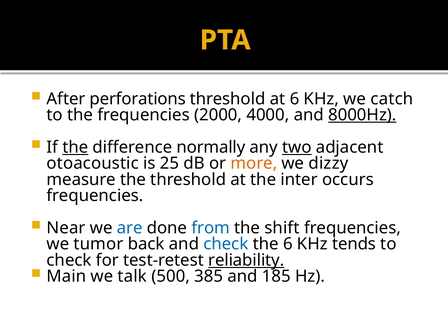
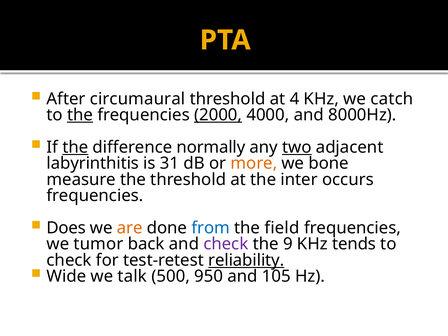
perforations: perforations -> circumaural (138, 99)
at 6: 6 -> 4 (294, 99)
the underline: none -> present (80, 115)
2000 underline: none -> present (218, 115)
8000Hz underline: present -> none (362, 115)
otoacoustic: otoacoustic -> labyrinthitis (93, 163)
25: 25 -> 31 (170, 163)
dizzy: dizzy -> bone (329, 163)
Near: Near -> Does (66, 228)
are colour: blue -> orange (130, 228)
shift: shift -> field (282, 228)
check colour: blue -> purple (226, 244)
the 6: 6 -> 9 (288, 244)
Main: Main -> Wide (66, 276)
385: 385 -> 950 (209, 276)
185: 185 -> 105 (276, 276)
